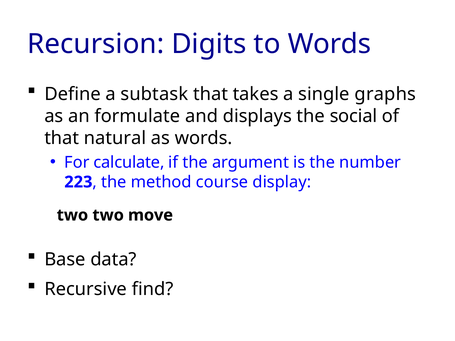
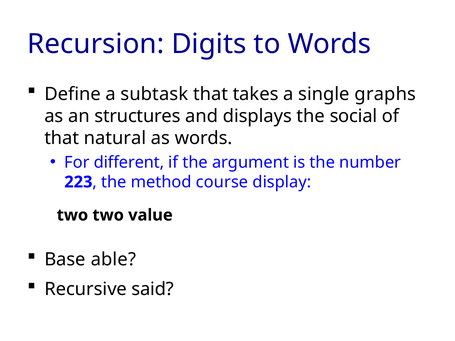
formulate: formulate -> structures (137, 116)
calculate: calculate -> different (129, 162)
move: move -> value (150, 215)
data: data -> able (113, 260)
find: find -> said (153, 289)
